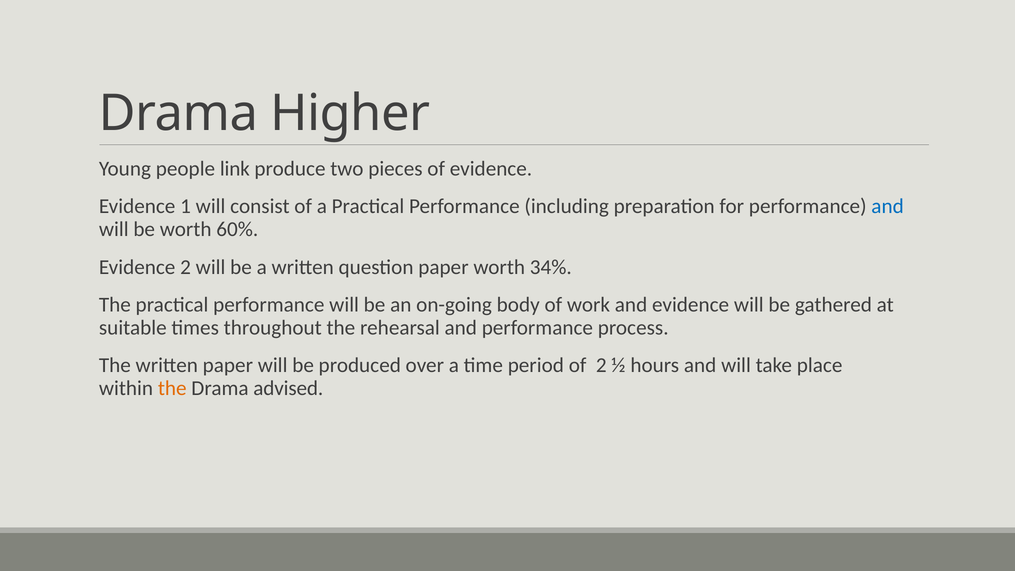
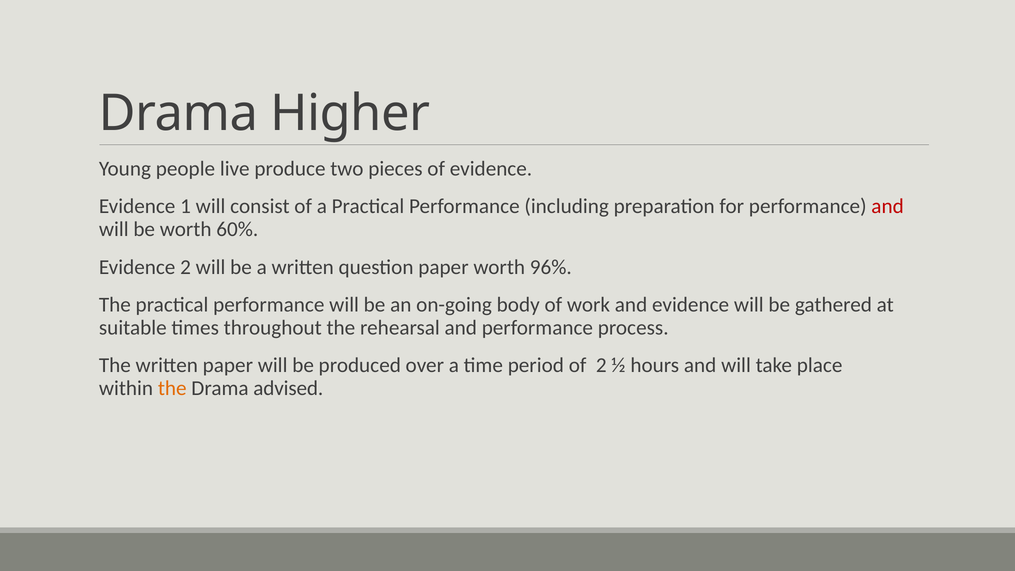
link: link -> live (235, 169)
and colour: blue -> red (888, 206)
34%: 34% -> 96% (551, 267)
